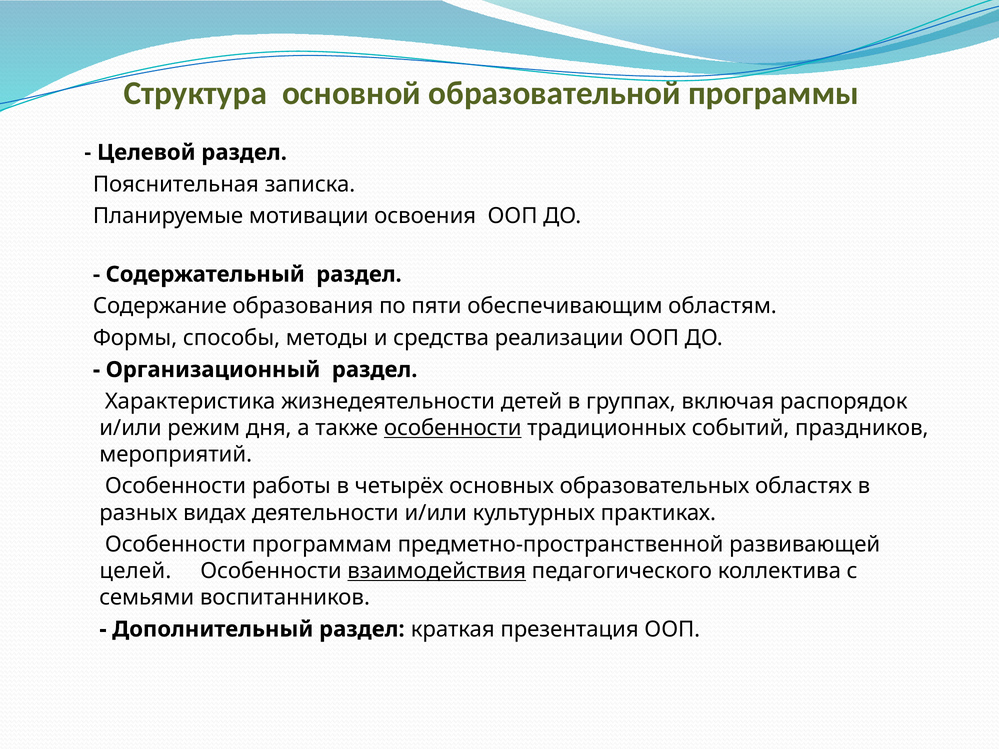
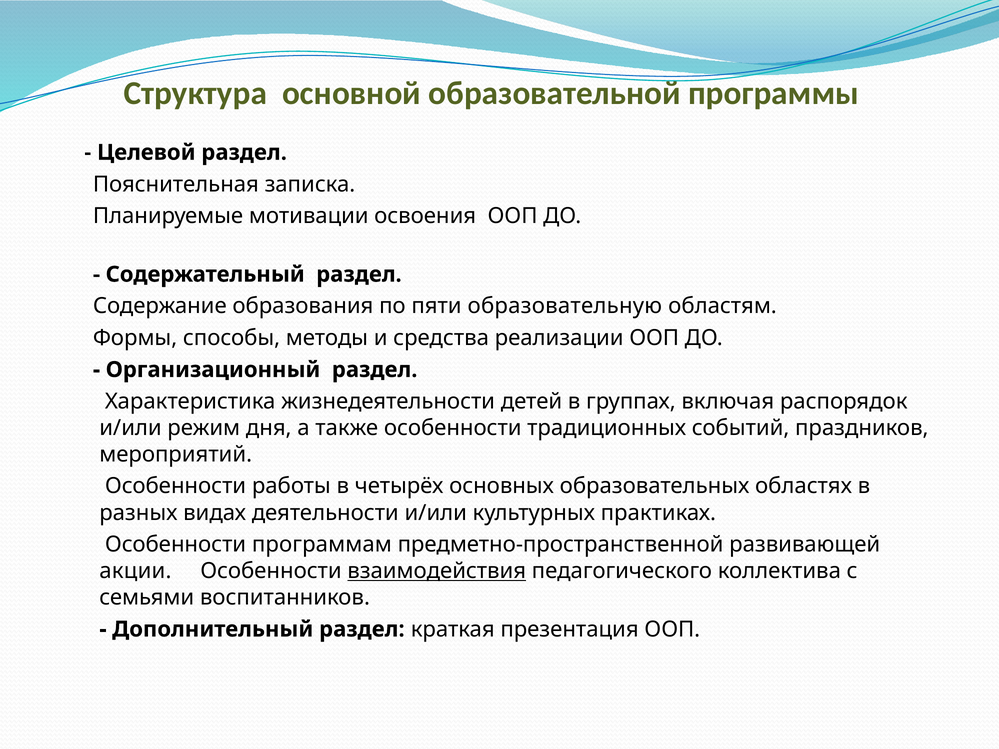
обеспечивающим: обеспечивающим -> образовательную (565, 306)
особенности underline: present -> none (453, 428)
целей: целей -> акции (135, 571)
